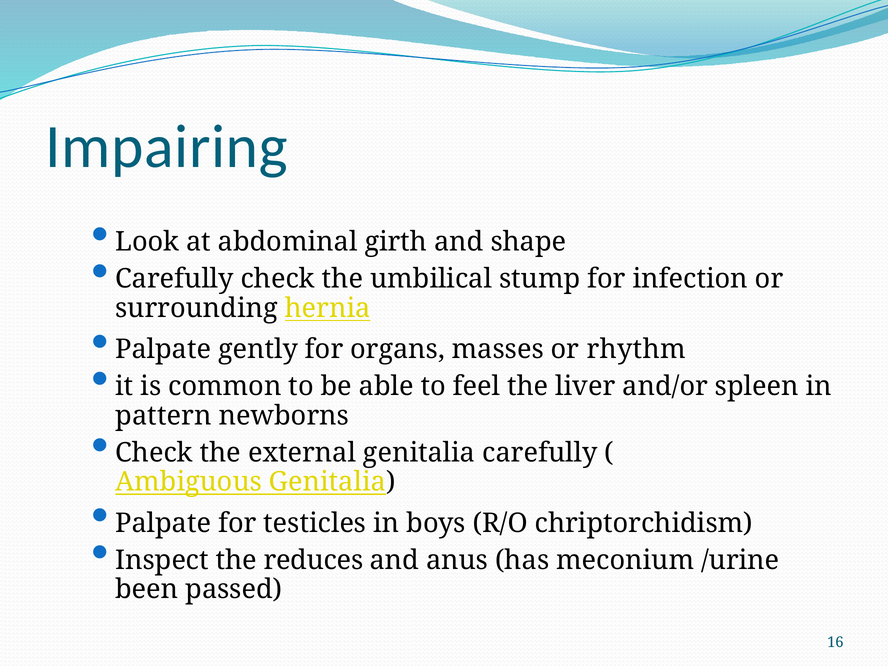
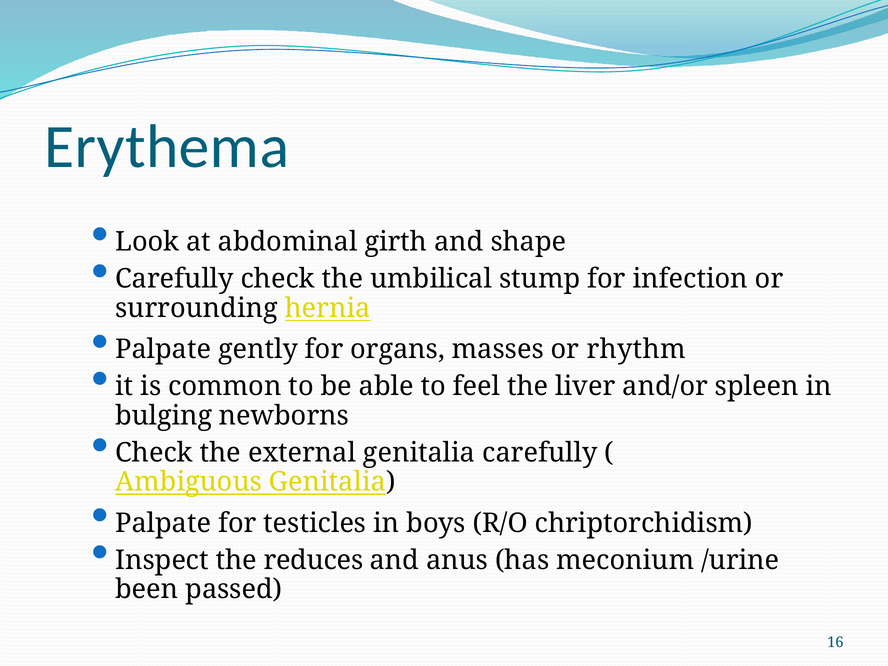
Impairing: Impairing -> Erythema (167, 147)
pattern: pattern -> bulging (164, 416)
